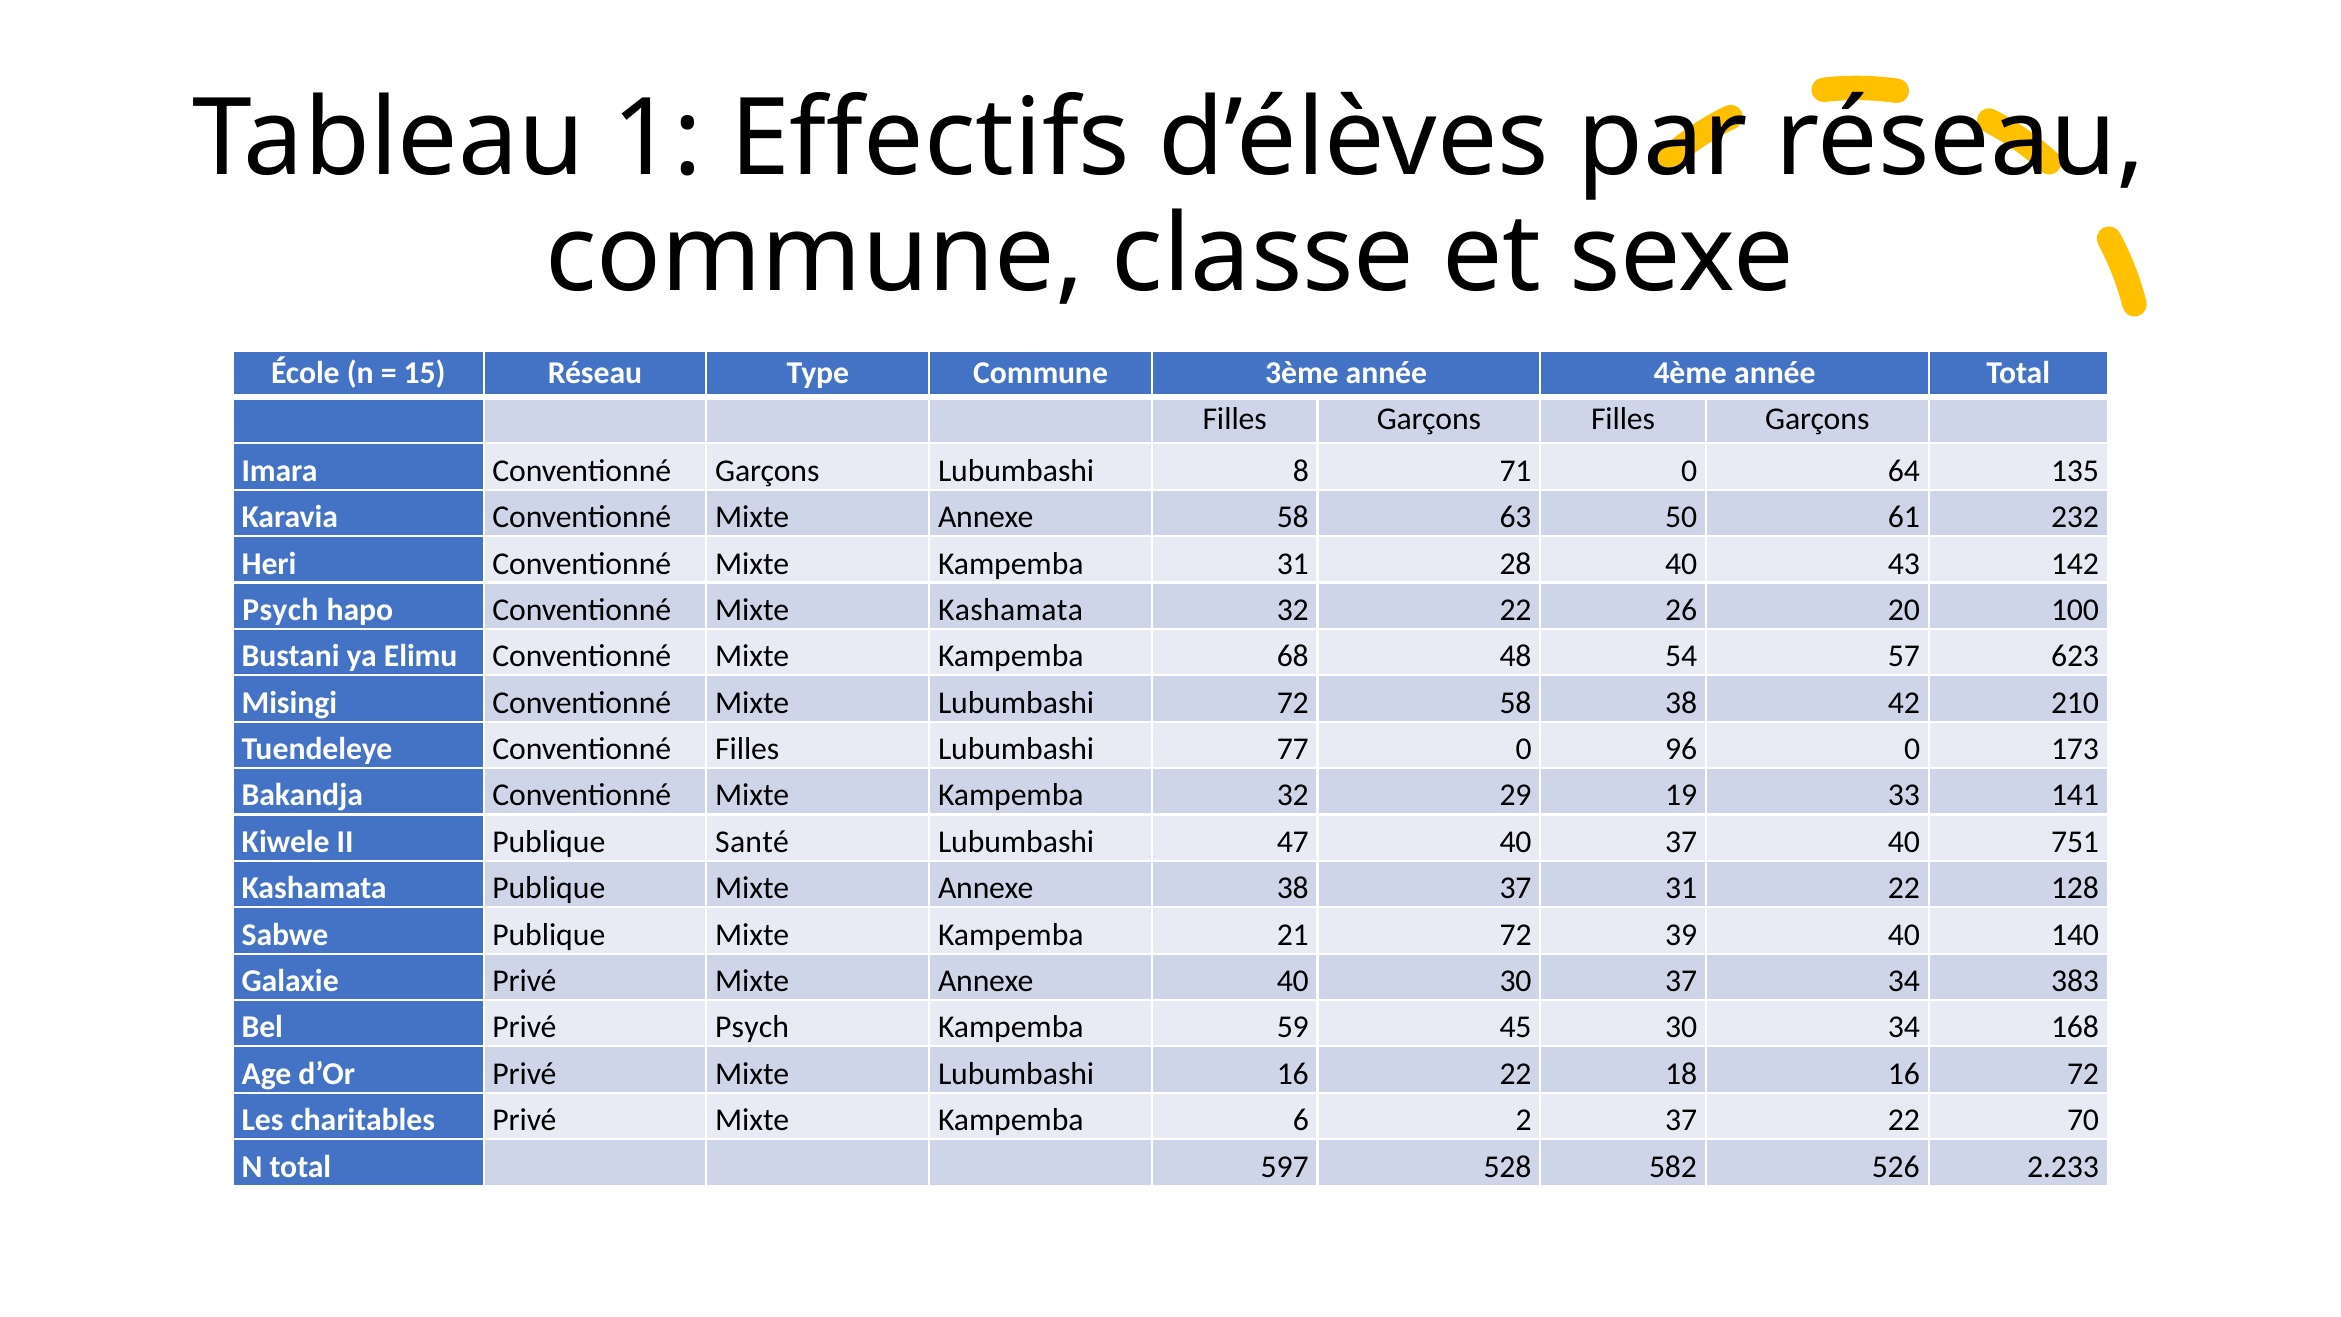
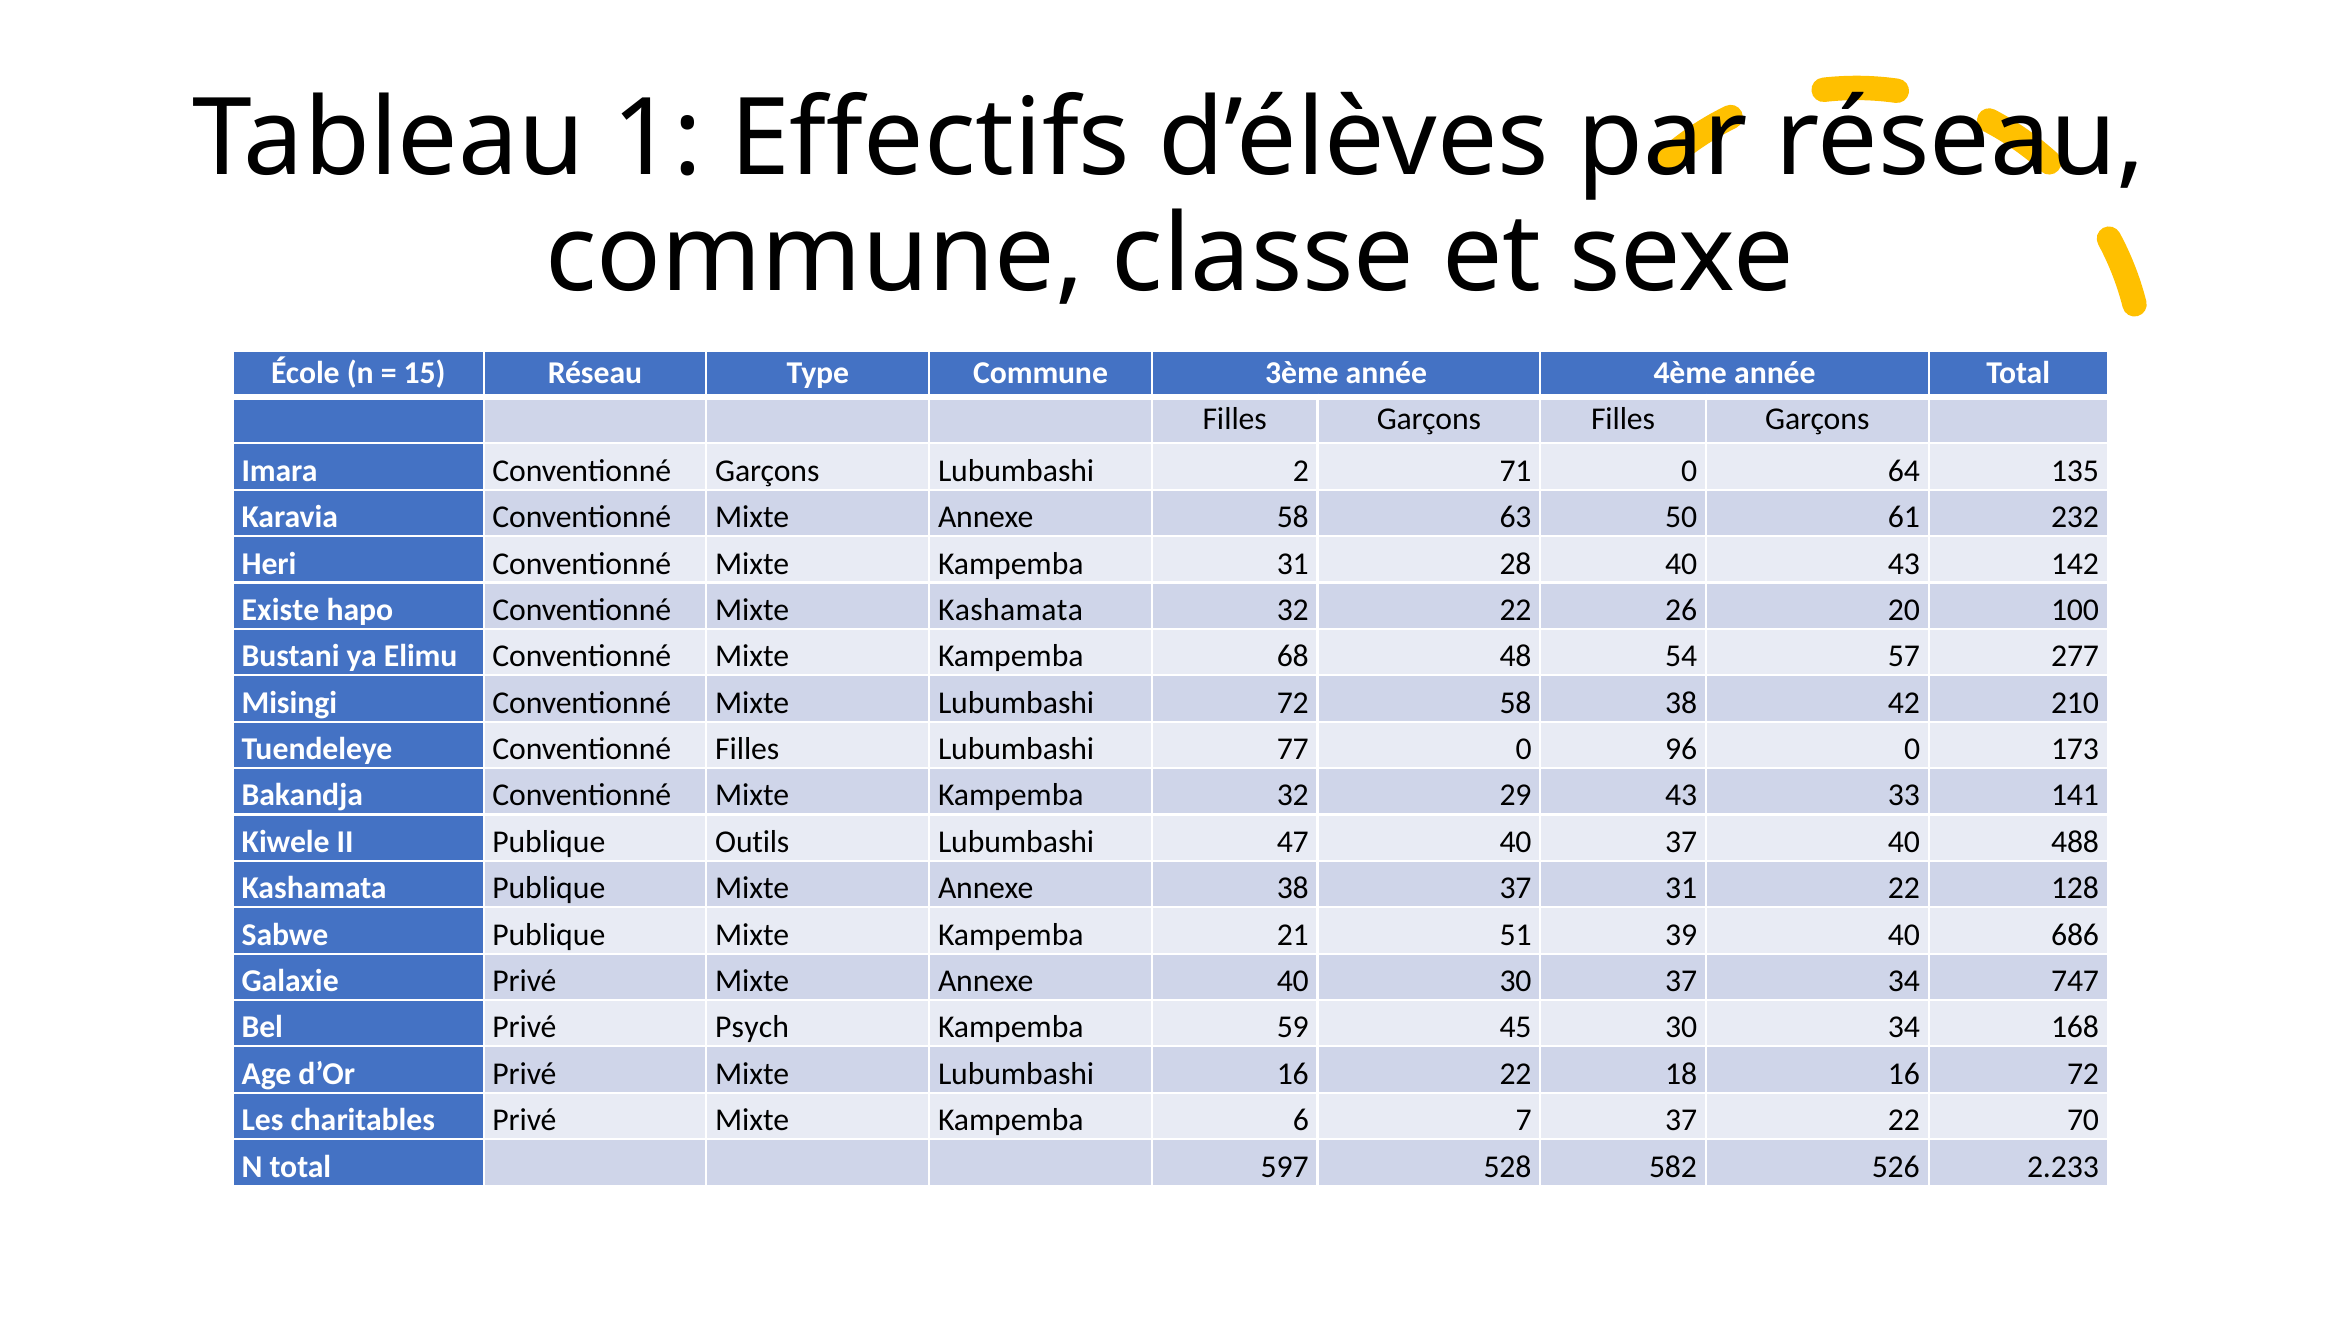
8: 8 -> 2 (1301, 471)
Psych: Psych -> Existe (280, 610)
623: 623 -> 277 (2075, 656)
29 19: 19 -> 43 (1681, 795)
Santé: Santé -> Outils (752, 842)
751: 751 -> 488 (2075, 842)
21 72: 72 -> 51 (1516, 935)
140: 140 -> 686 (2075, 935)
383: 383 -> 747 (2075, 981)
2: 2 -> 7 (1524, 1120)
